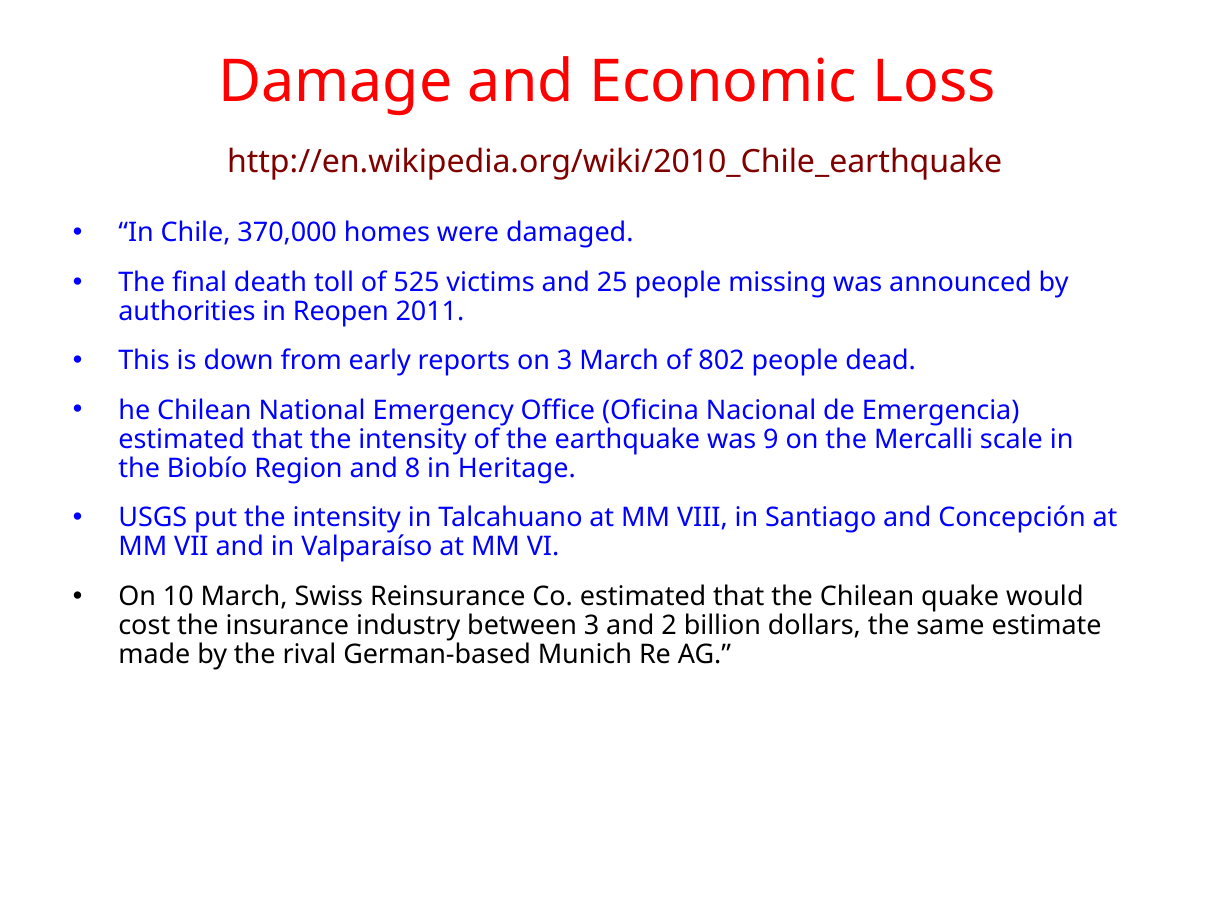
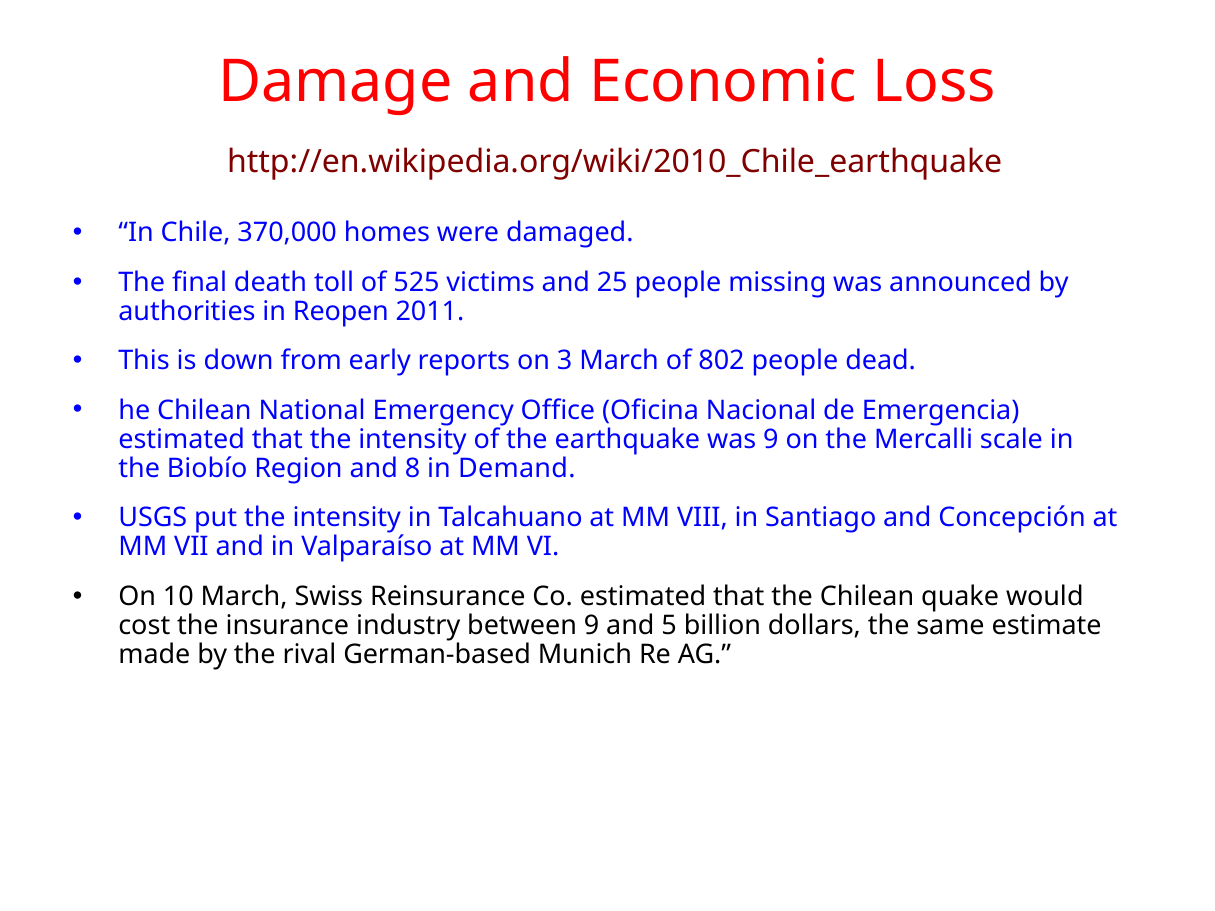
Heritage: Heritage -> Demand (517, 469)
between 3: 3 -> 9 (592, 626)
2: 2 -> 5 (669, 626)
